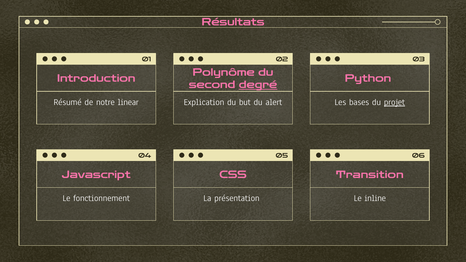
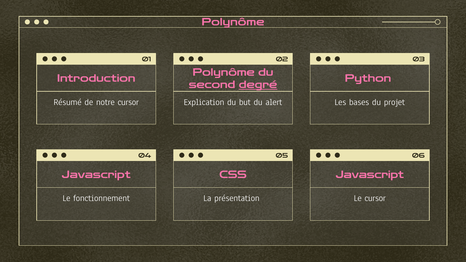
Résultats: Résultats -> Polynôme (233, 22)
notre linear: linear -> cursor (128, 102)
projet underline: present -> none (394, 102)
Transition: Transition -> Javascript (370, 175)
Le inline: inline -> cursor (375, 198)
